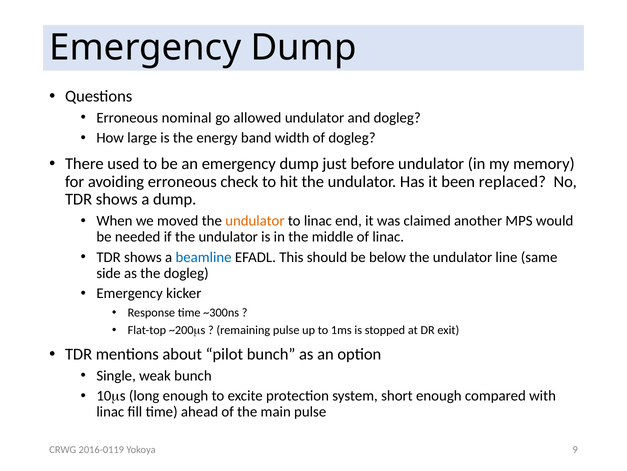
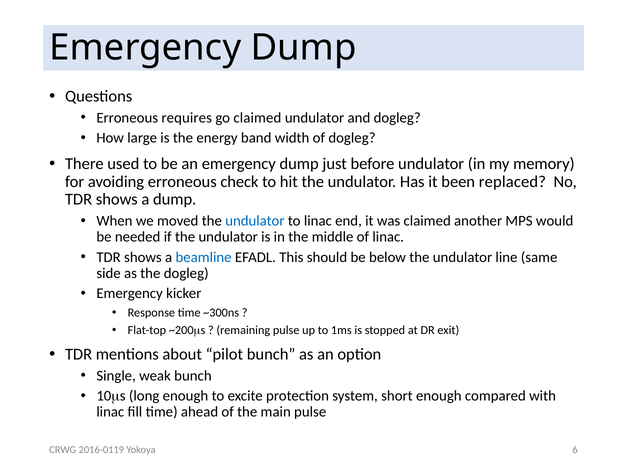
nominal: nominal -> requires (187, 117)
go allowed: allowed -> claimed (257, 117)
undulator colour: orange -> blue (255, 220)
9: 9 -> 6 (575, 449)
